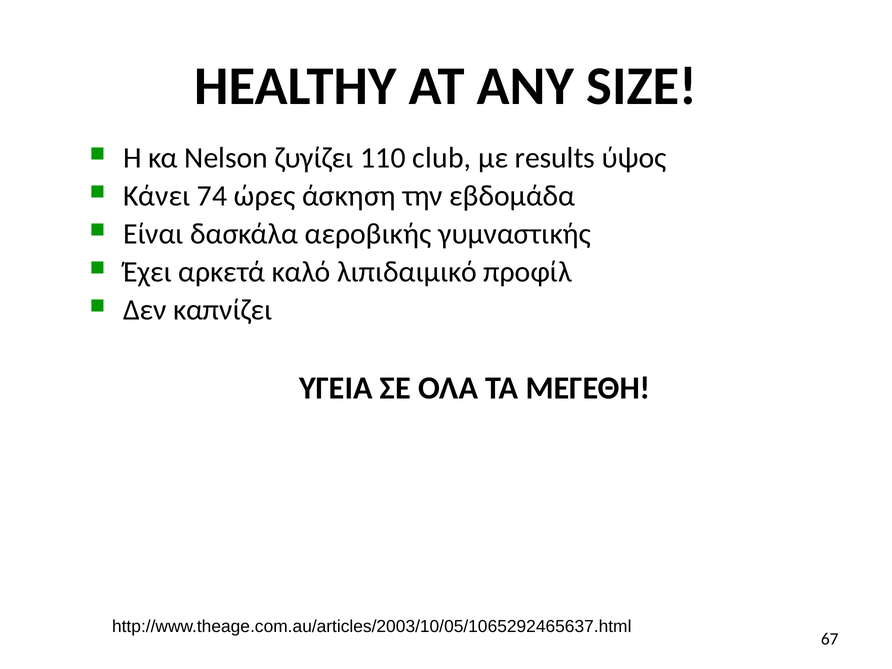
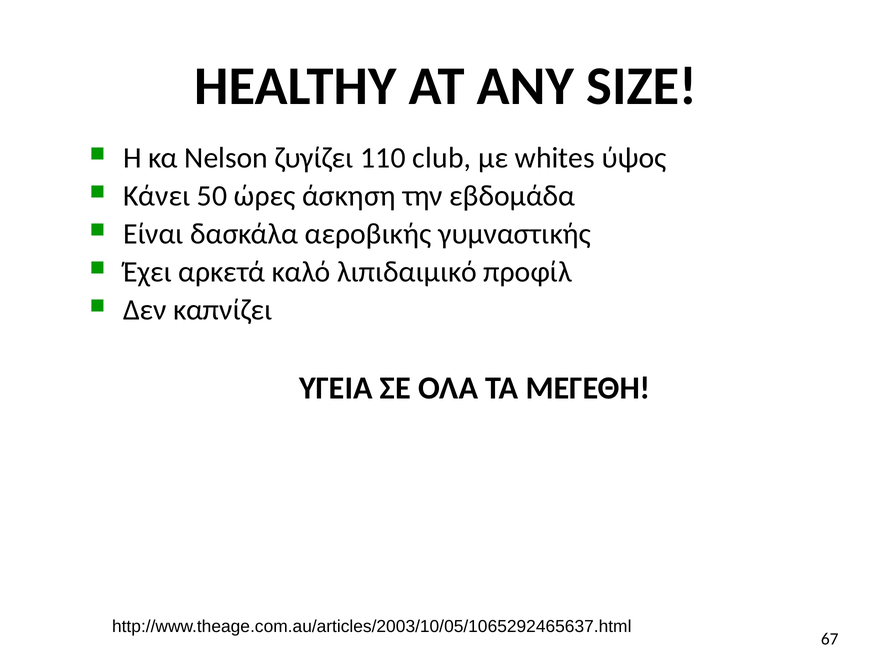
results: results -> whites (555, 158)
74: 74 -> 50 (212, 196)
